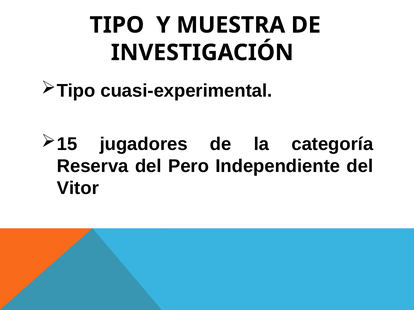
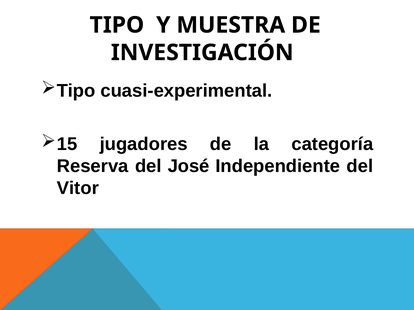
Pero: Pero -> José (189, 166)
